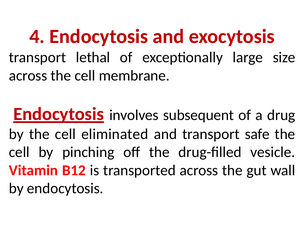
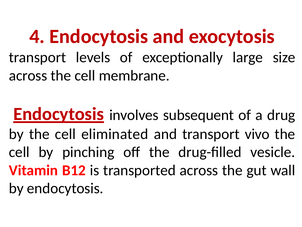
lethal: lethal -> levels (93, 57)
safe: safe -> vivo (257, 134)
